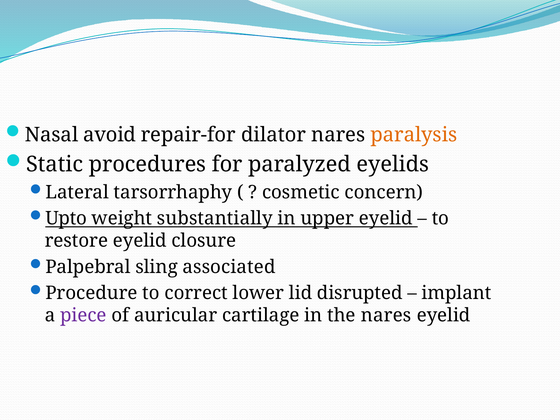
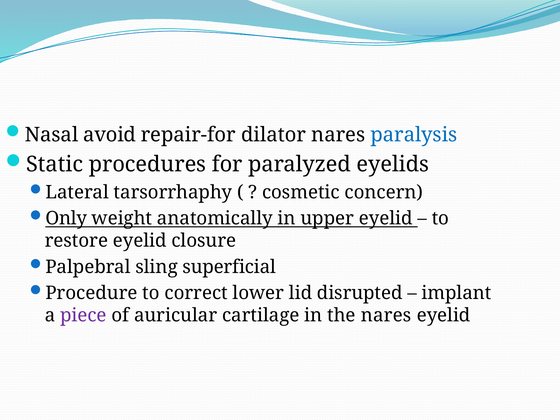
paralysis colour: orange -> blue (414, 135)
Upto: Upto -> Only (66, 218)
substantially: substantially -> anatomically (215, 218)
associated: associated -> superficial (229, 267)
